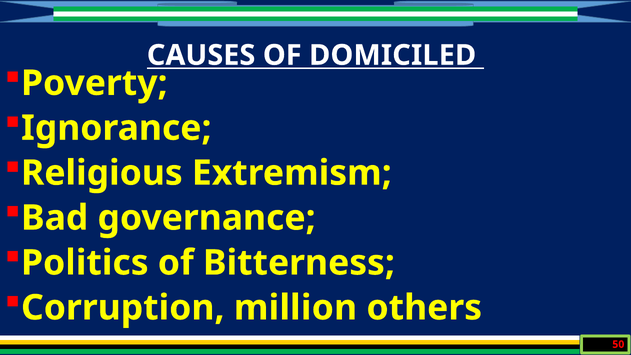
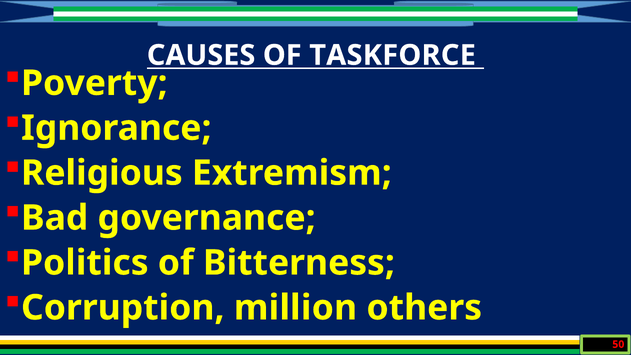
DOMICILED: DOMICILED -> TASKFORCE (393, 55)
